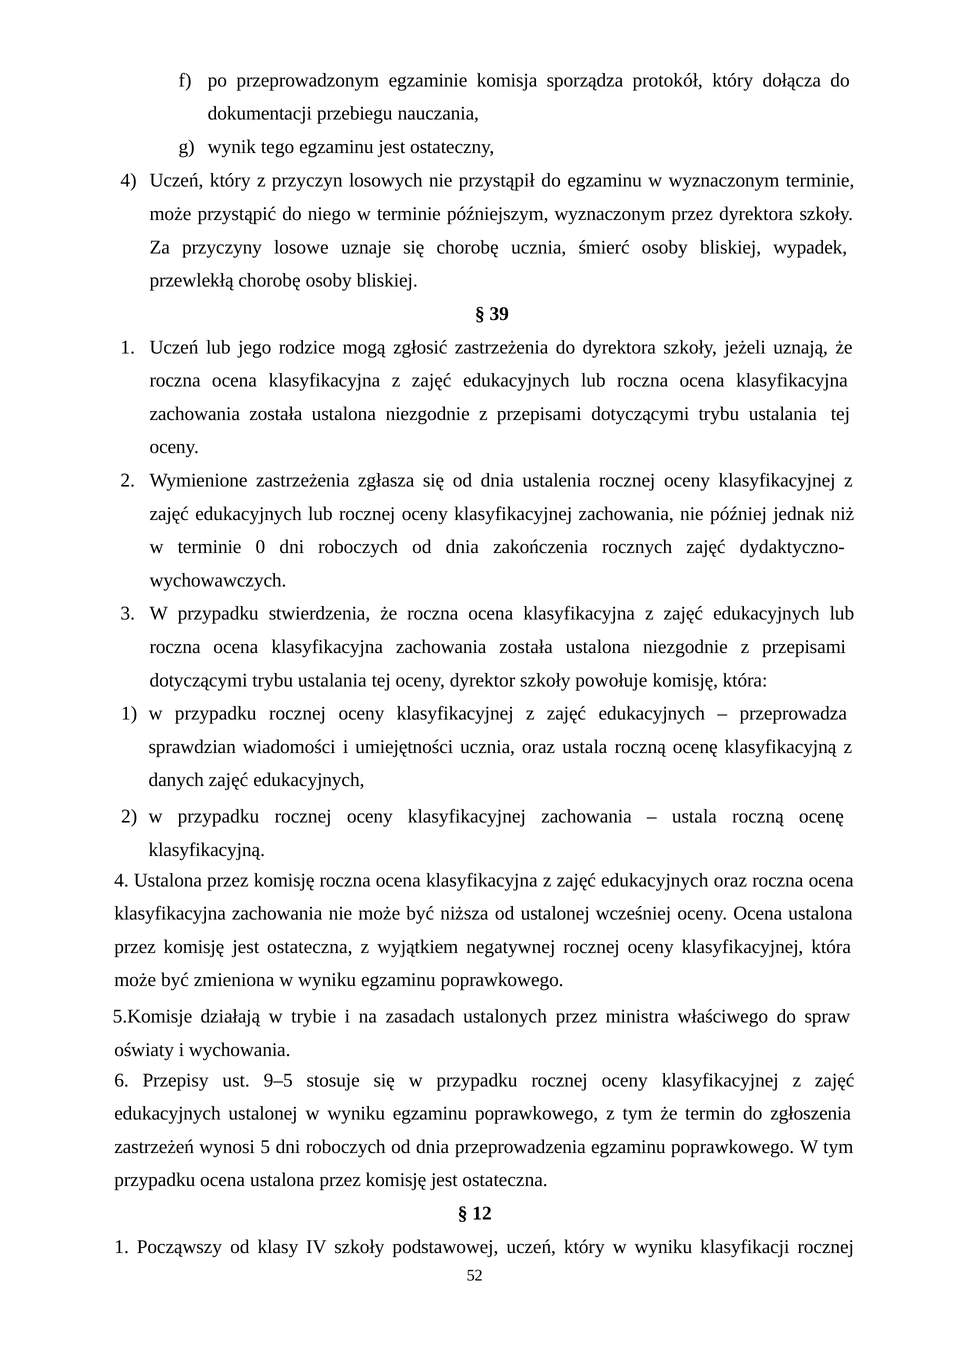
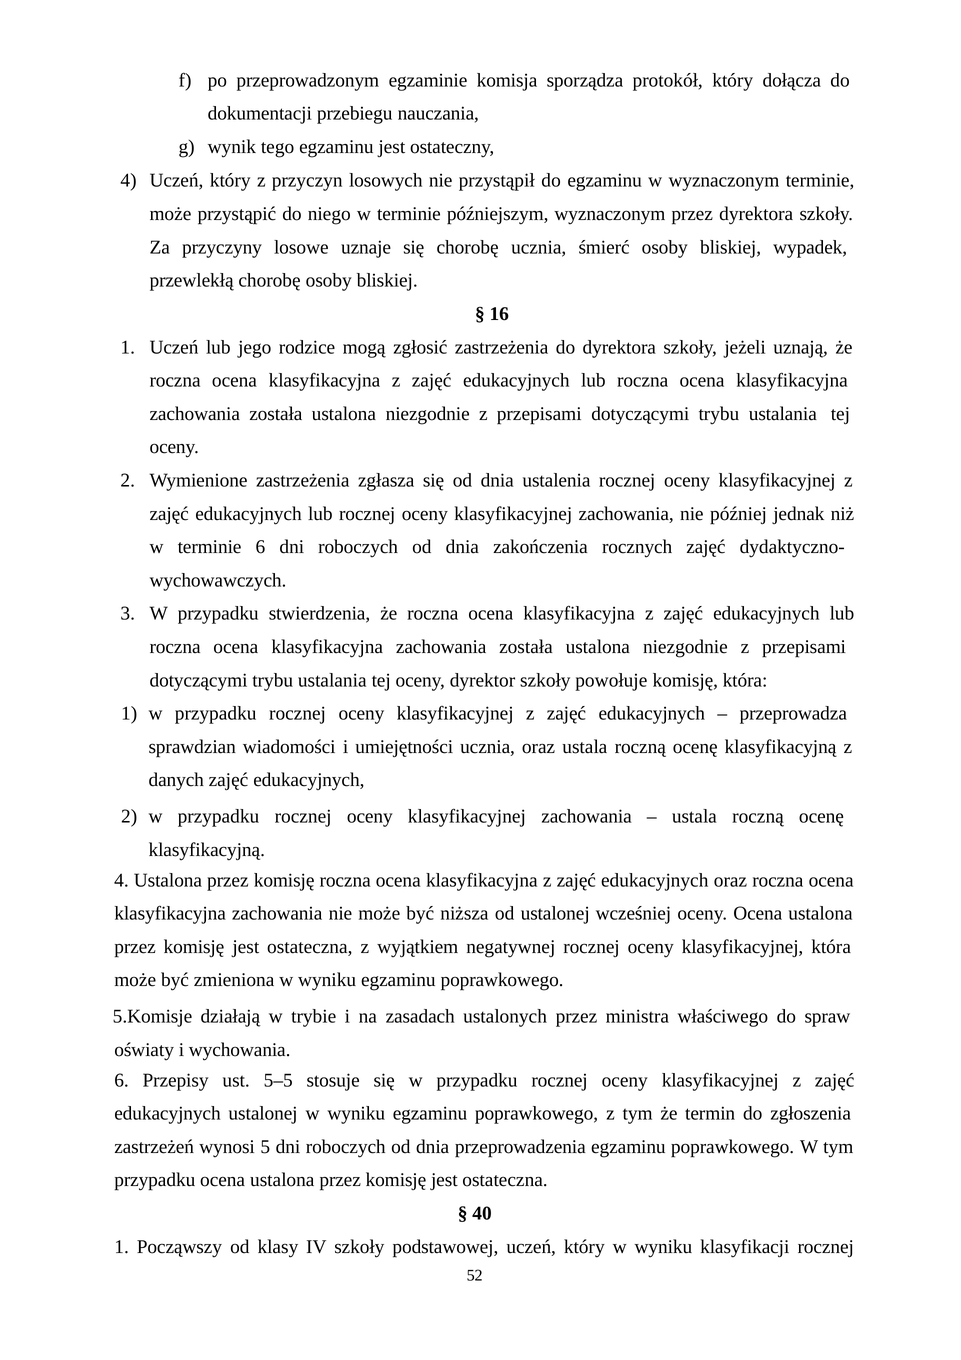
39: 39 -> 16 (499, 314)
terminie 0: 0 -> 6 (260, 547)
9–5: 9–5 -> 5–5 (278, 1080)
12: 12 -> 40 (482, 1213)
